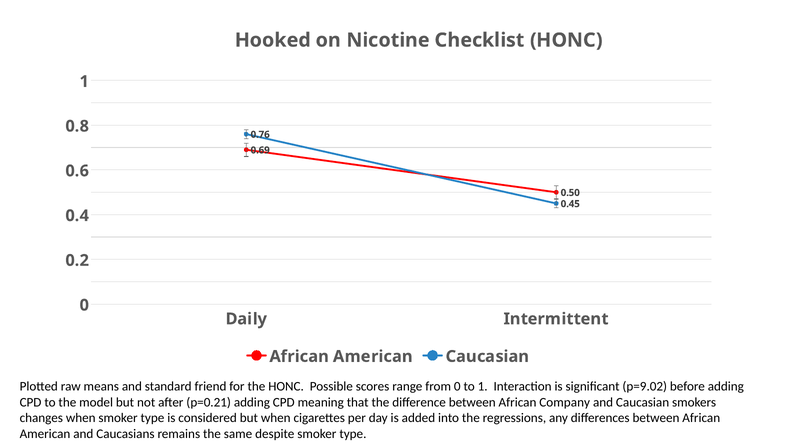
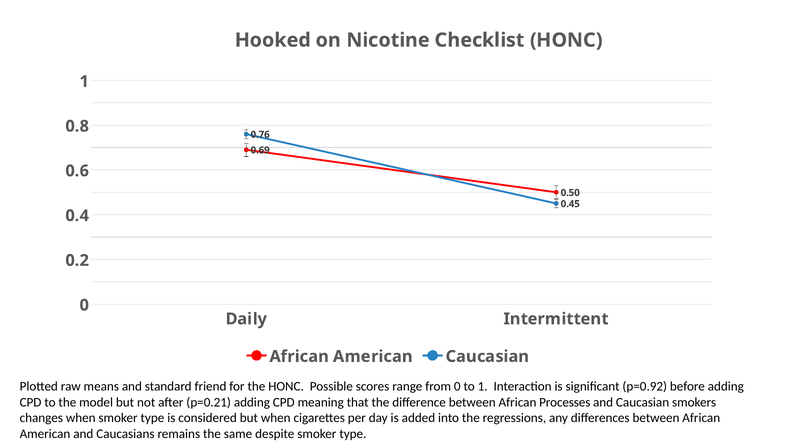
p=9.02: p=9.02 -> p=0.92 (645, 386)
Company: Company -> Processes (565, 402)
